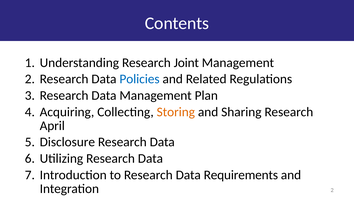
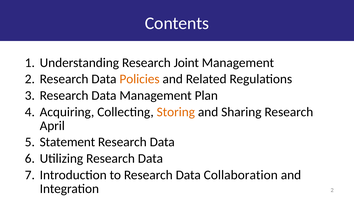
Policies colour: blue -> orange (140, 79)
Disclosure: Disclosure -> Statement (67, 142)
Requirements: Requirements -> Collaboration (241, 175)
